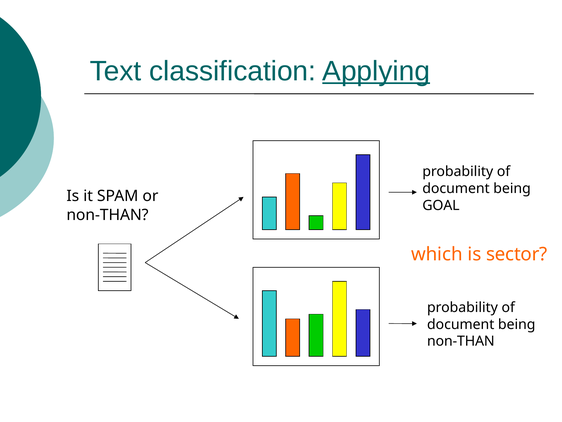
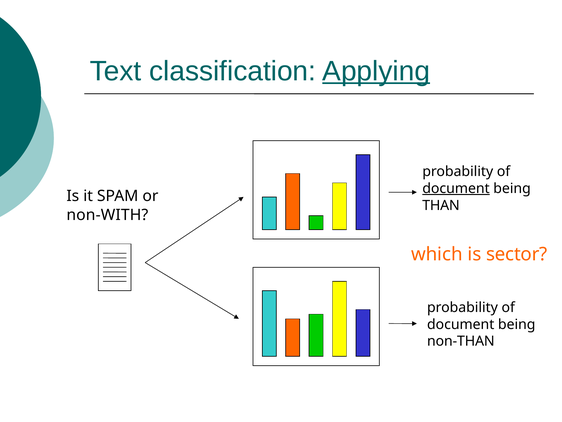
document underline: none -> present (456, 188)
GOAL: GOAL -> THAN (441, 205)
non-THAN: non-THAN -> non-WITH (107, 215)
